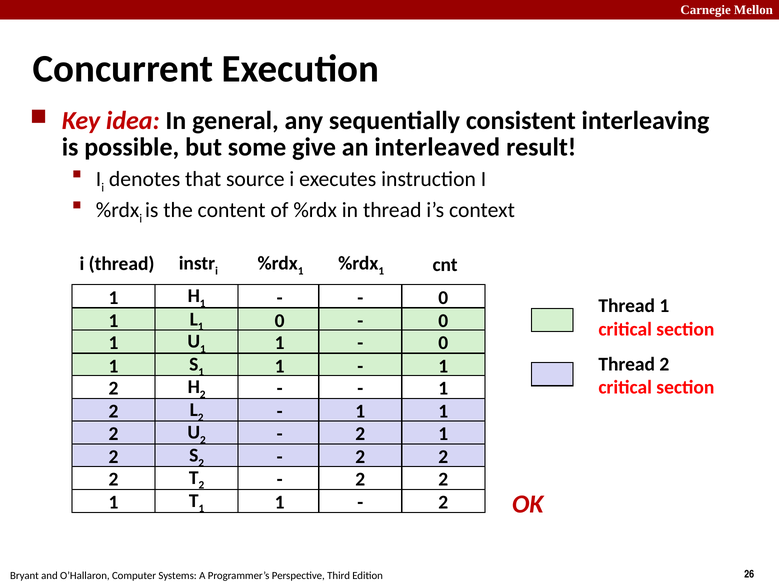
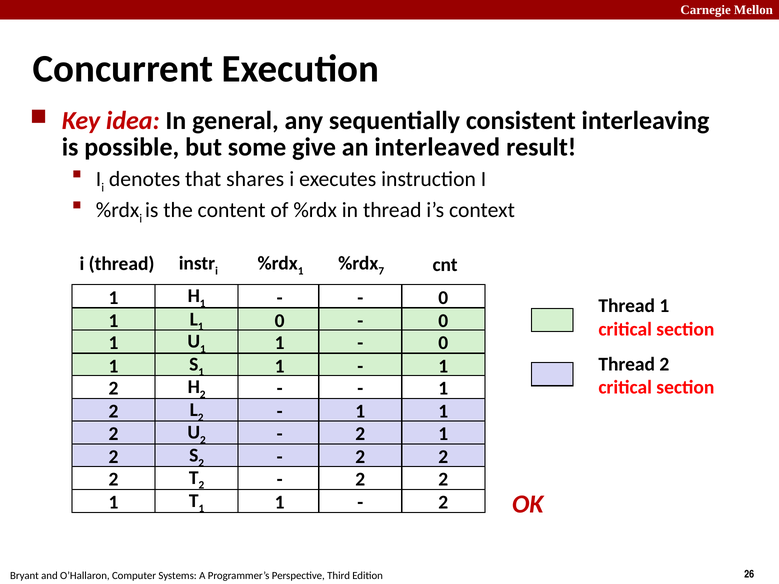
source: source -> shares (255, 179)
1: 1 -> 7 (381, 271)
